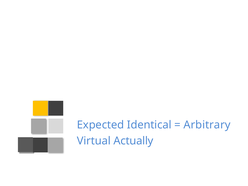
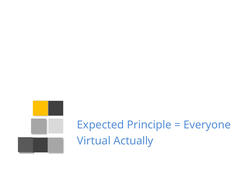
Identical: Identical -> Principle (149, 125)
Arbitrary: Arbitrary -> Everyone (207, 125)
